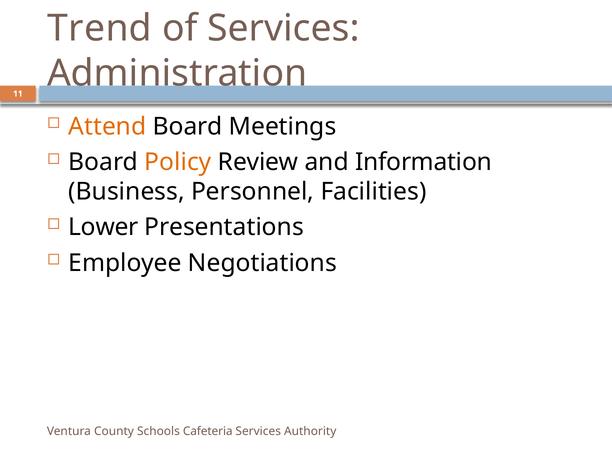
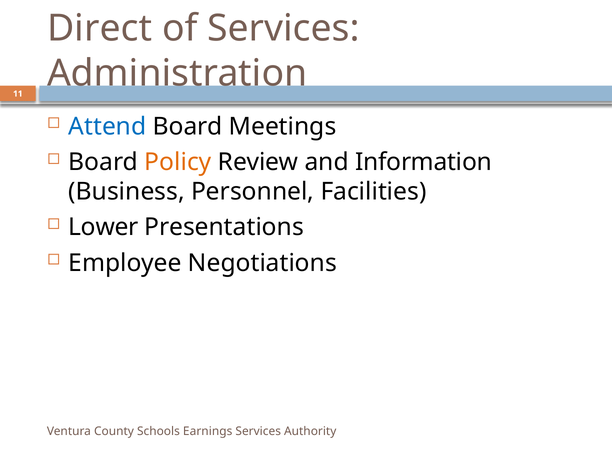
Trend: Trend -> Direct (100, 29)
Attend colour: orange -> blue (107, 127)
Cafeteria: Cafeteria -> Earnings (208, 431)
